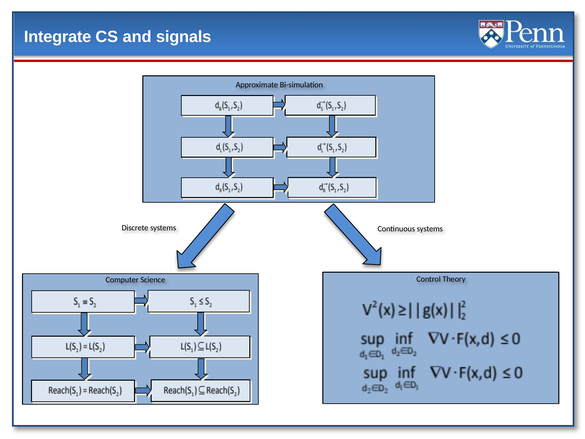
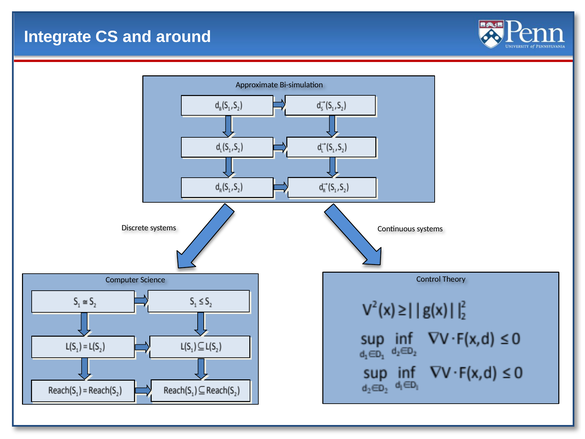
signals: signals -> around (184, 37)
